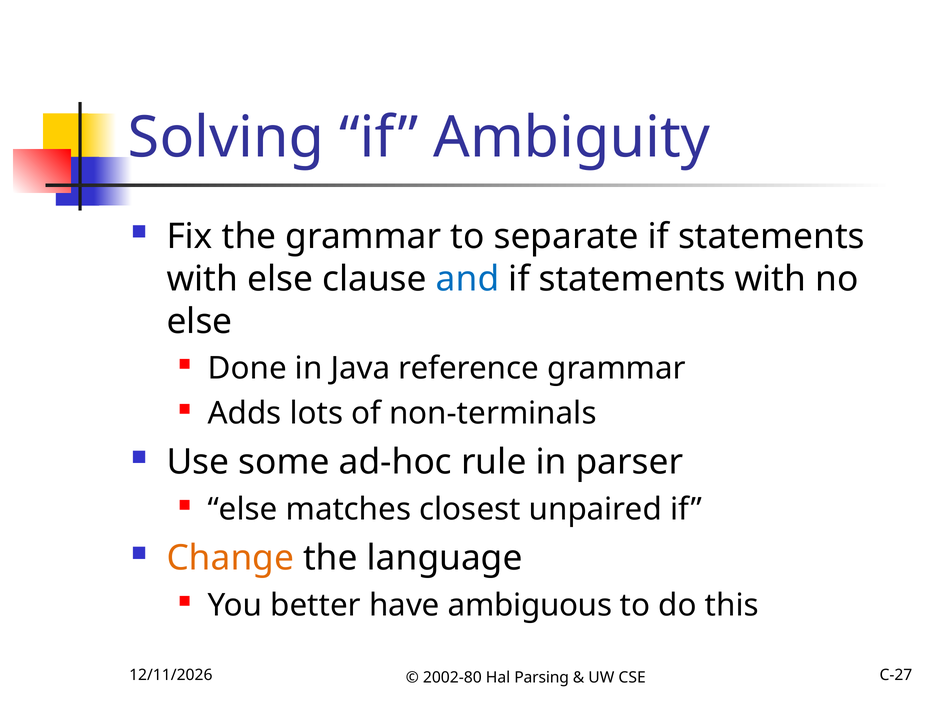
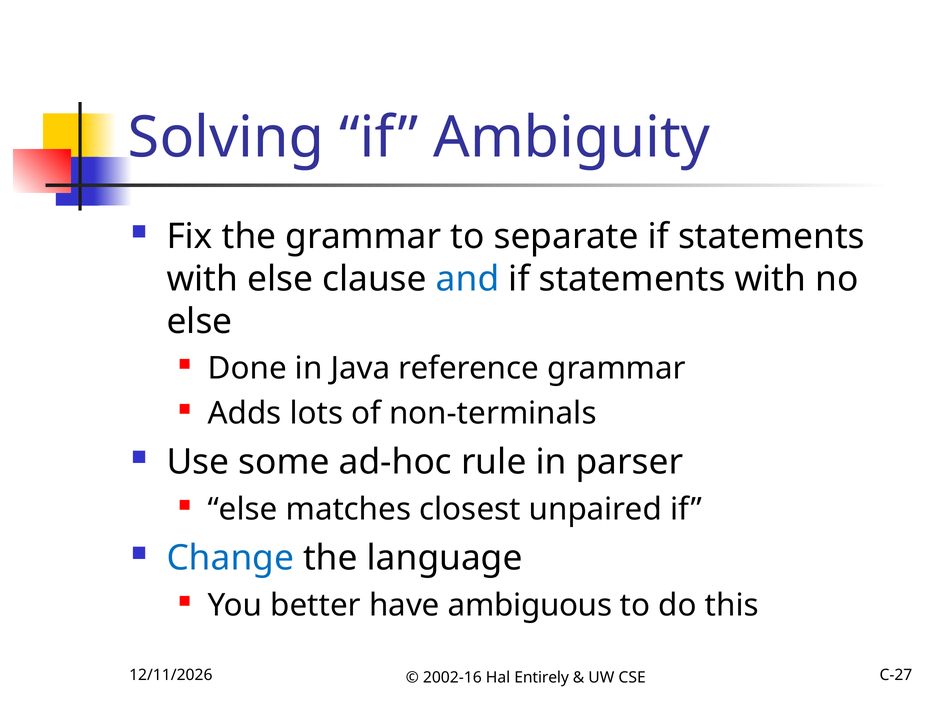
Change colour: orange -> blue (230, 558)
2002-80: 2002-80 -> 2002-16 (452, 677)
Parsing: Parsing -> Entirely (542, 677)
